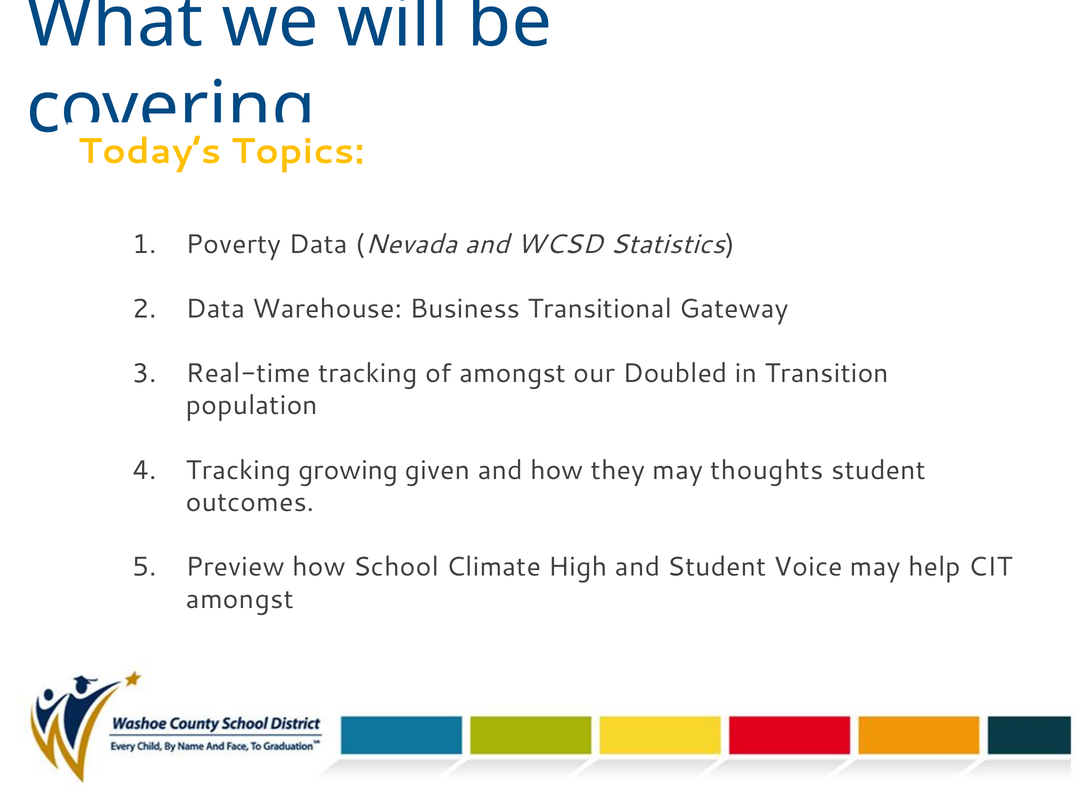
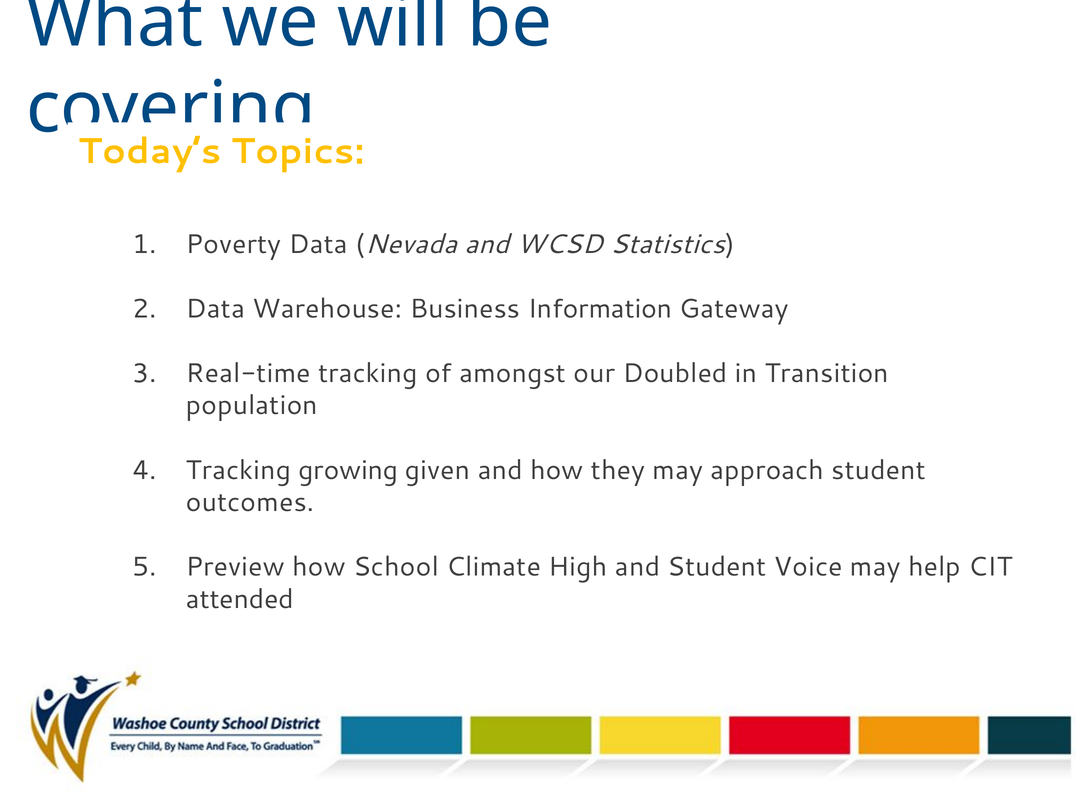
Transitional: Transitional -> Information (600, 309)
thoughts: thoughts -> approach (767, 470)
amongst: amongst -> attended (240, 599)
